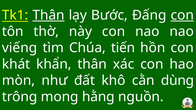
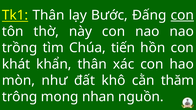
Thân underline: present -> none (48, 15)
viếng: viếng -> trồng (20, 48)
dùng: dùng -> thăm (177, 81)
hằng: hằng -> nhan (98, 97)
